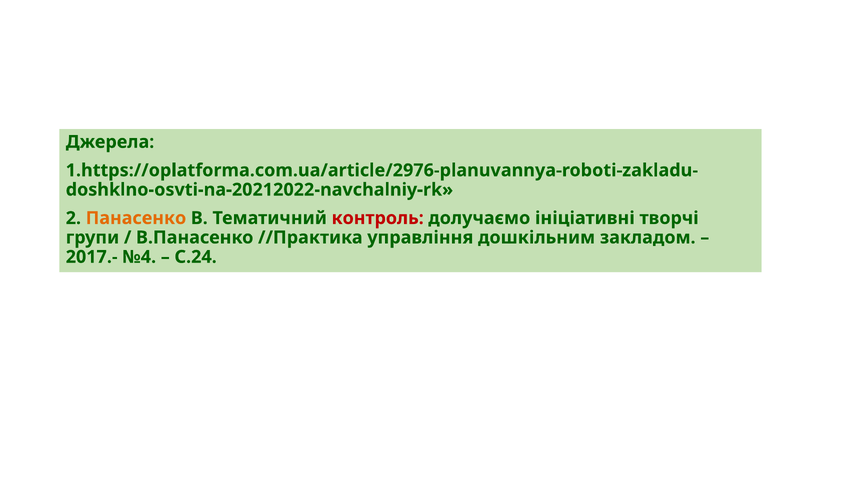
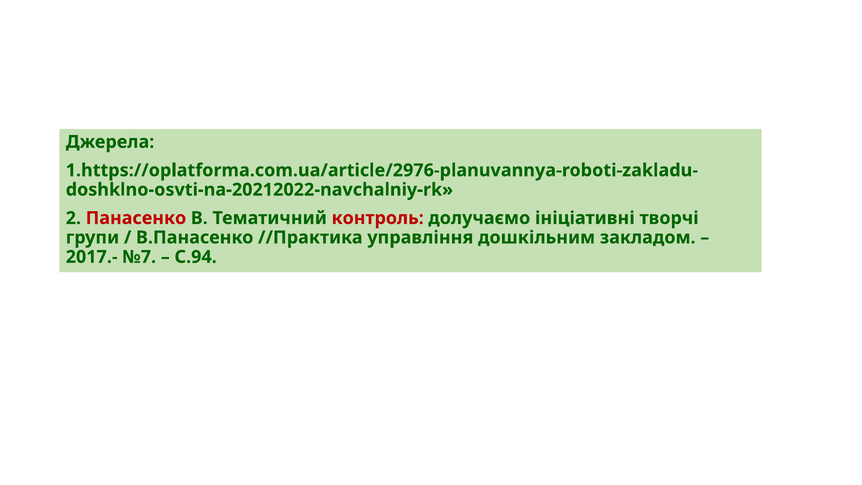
Панасенко colour: orange -> red (136, 218)
№4: №4 -> №7 (139, 257)
С.24: С.24 -> С.94 (196, 257)
